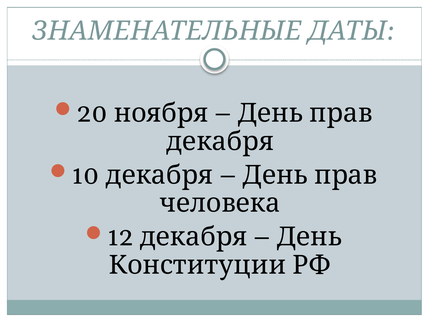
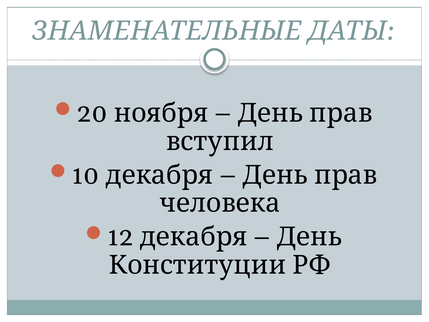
декабря: декабря -> вступил (220, 141)
